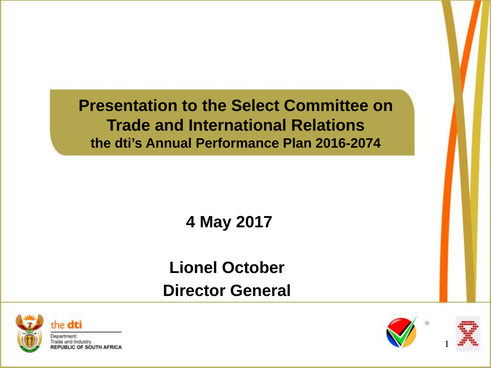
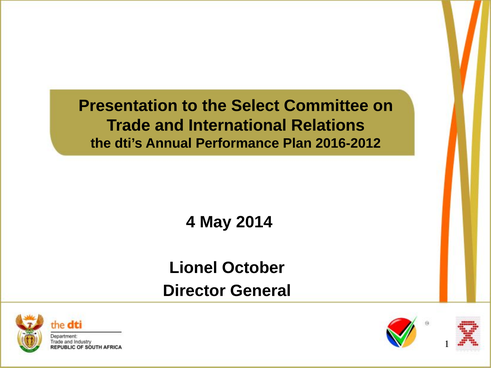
2016-2074: 2016-2074 -> 2016-2012 (348, 143)
2017: 2017 -> 2014 (254, 222)
